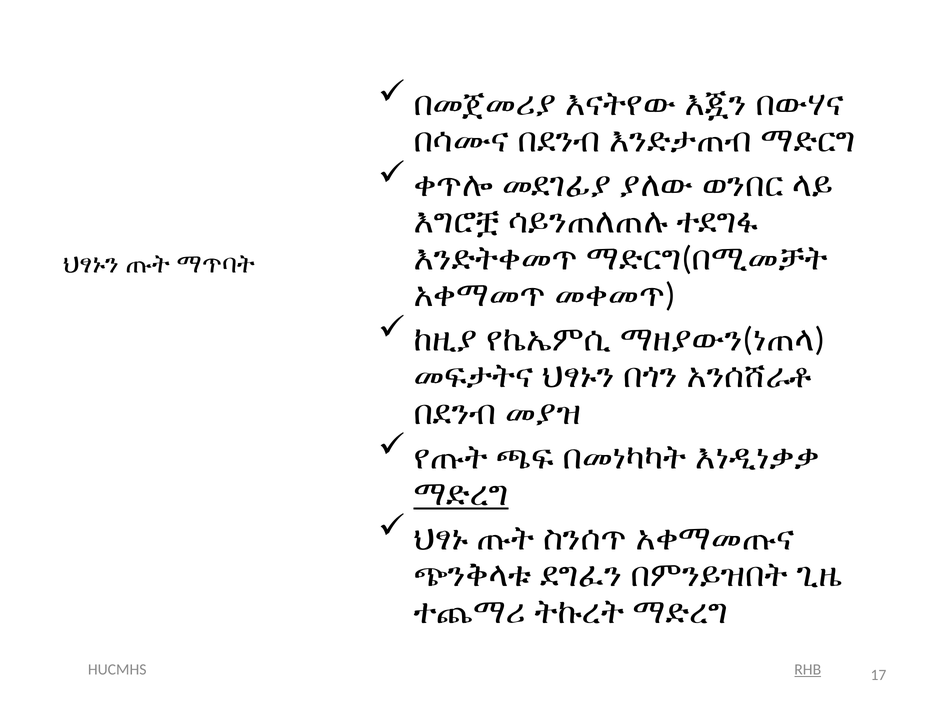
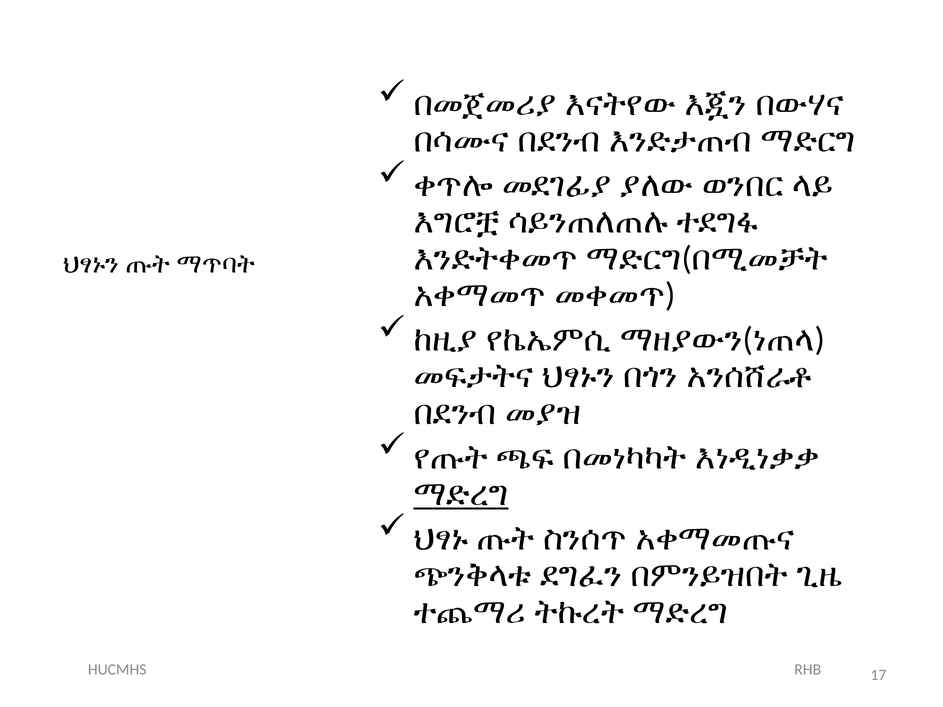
RHB underline: present -> none (808, 670)
